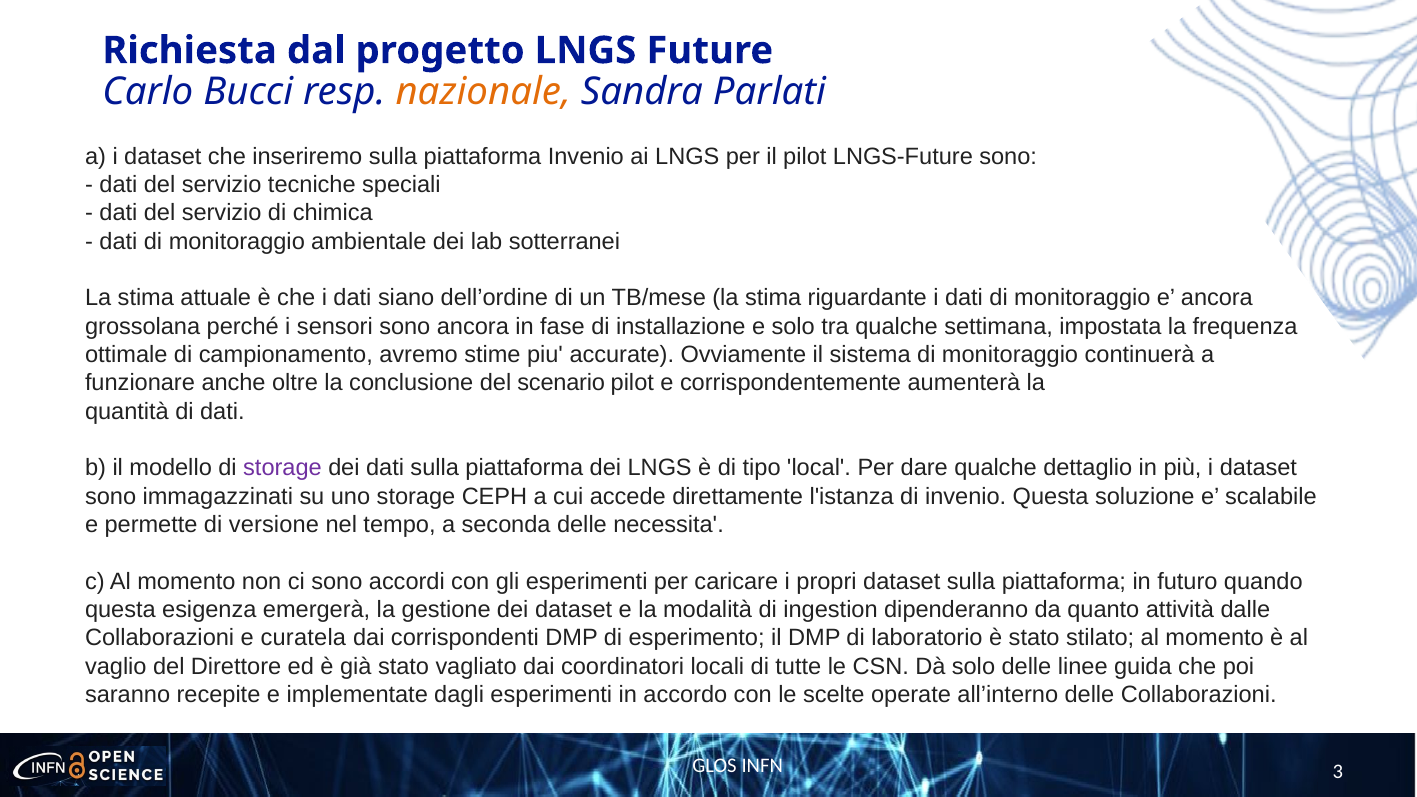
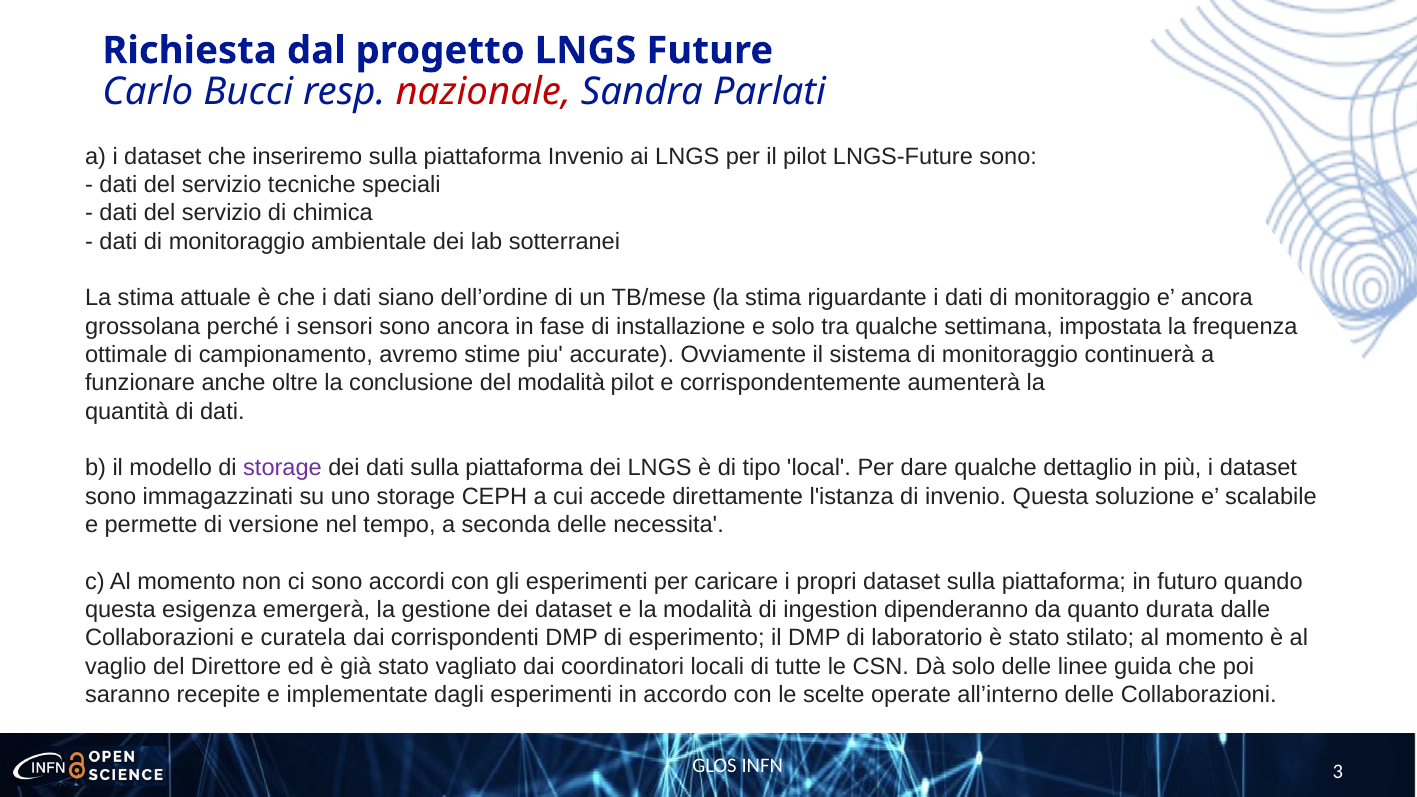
nazionale colour: orange -> red (483, 92)
del scenario: scenario -> modalità (561, 383)
attività: attività -> durata (1180, 610)
